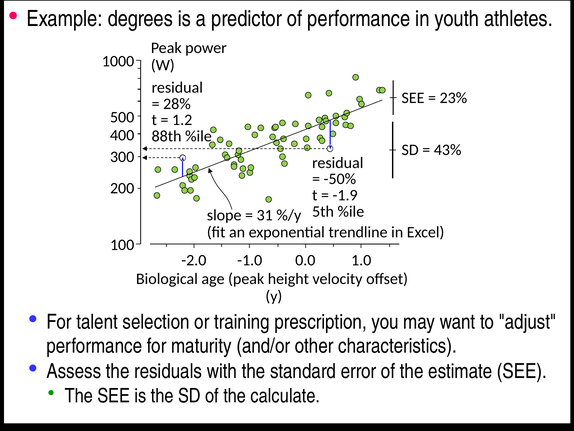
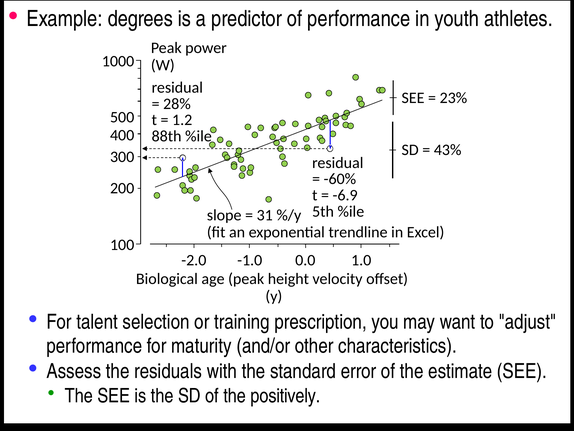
-50%: -50% -> -60% (340, 179)
-1.9: -1.9 -> -6.9 (345, 195)
calculate: calculate -> positively (286, 396)
